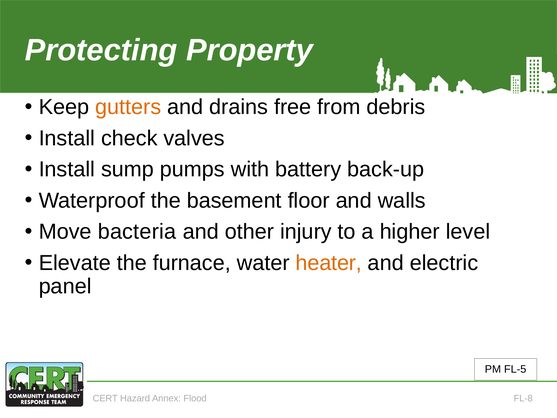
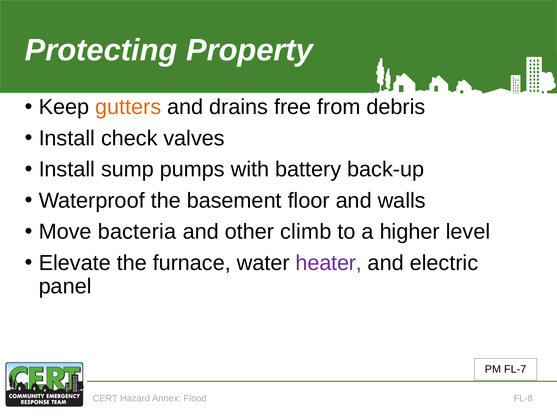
injury: injury -> climb (306, 232)
heater colour: orange -> purple (329, 263)
FL-5: FL-5 -> FL-7 (515, 369)
